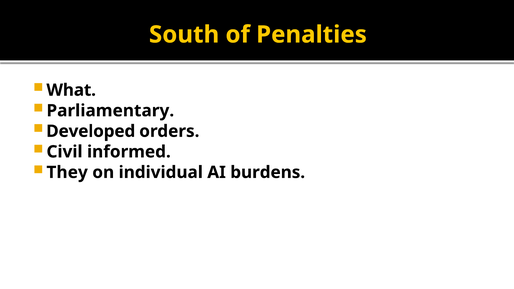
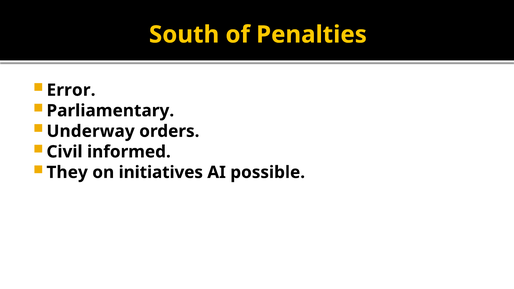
What: What -> Error (71, 90)
Developed: Developed -> Underway (91, 131)
individual: individual -> initiatives (161, 172)
burdens: burdens -> possible (268, 172)
